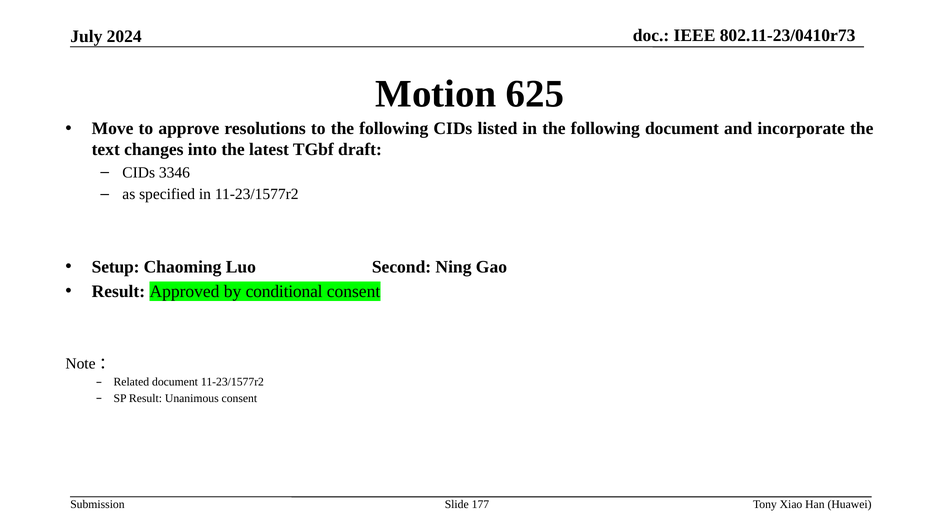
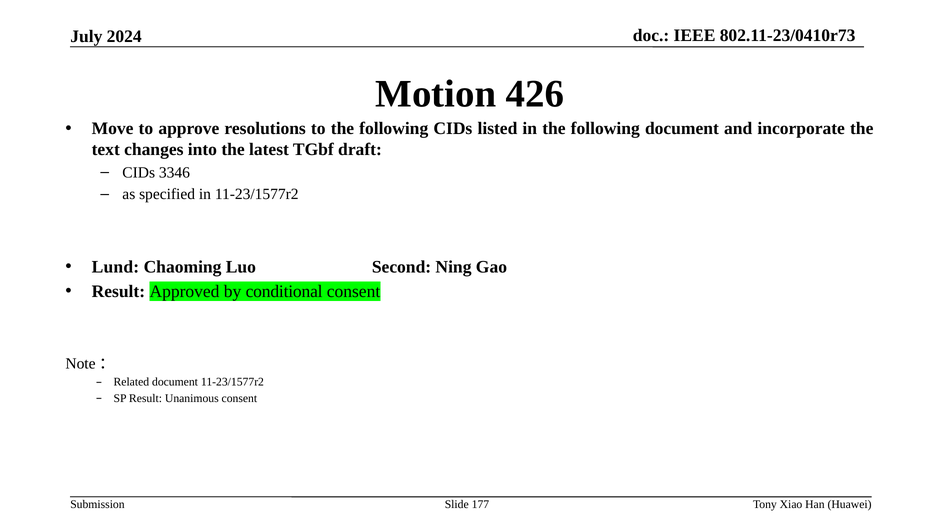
625: 625 -> 426 (535, 94)
Setup: Setup -> Lund (115, 267)
